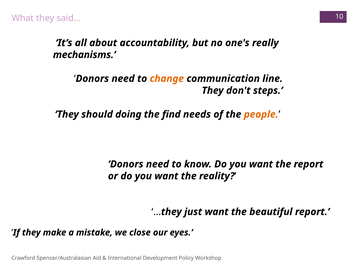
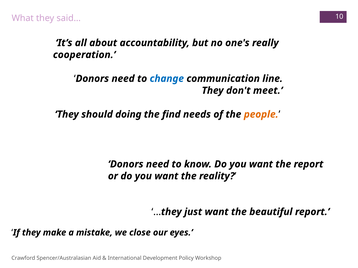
mechanisms: mechanisms -> cooperation (84, 55)
change colour: orange -> blue (167, 79)
steps: steps -> meet (268, 91)
